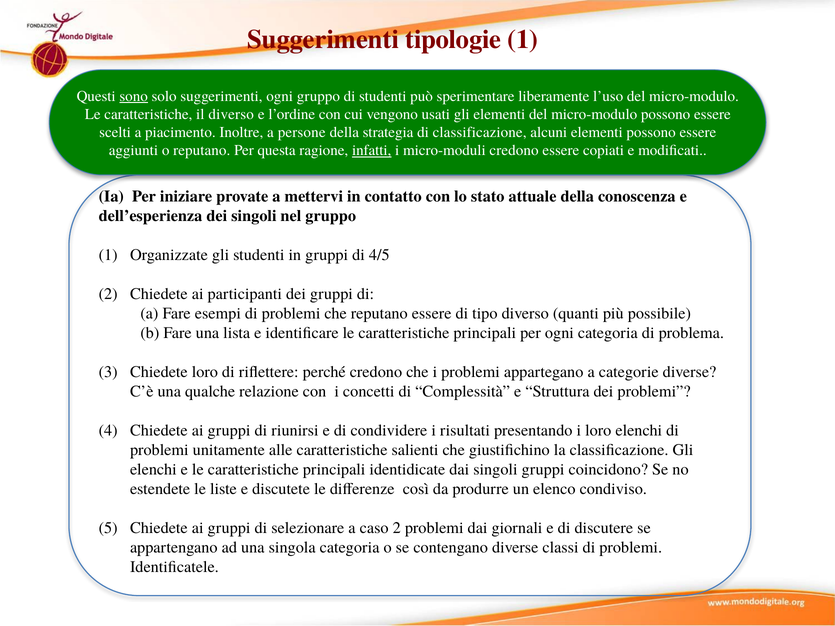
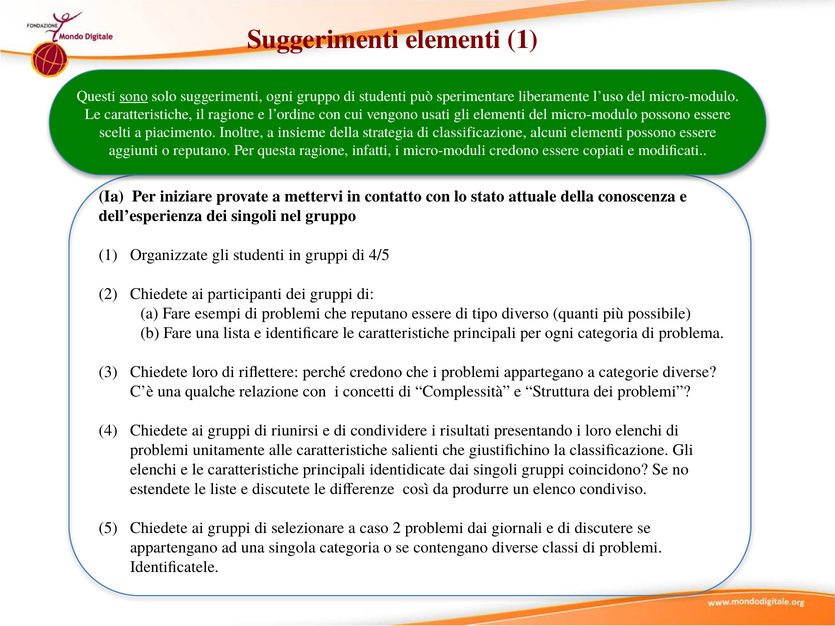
Suggerimenti tipologie: tipologie -> elementi (453, 39)
il diverso: diverso -> ragione (231, 114)
persone: persone -> insieme (302, 132)
infatti underline: present -> none (372, 151)
